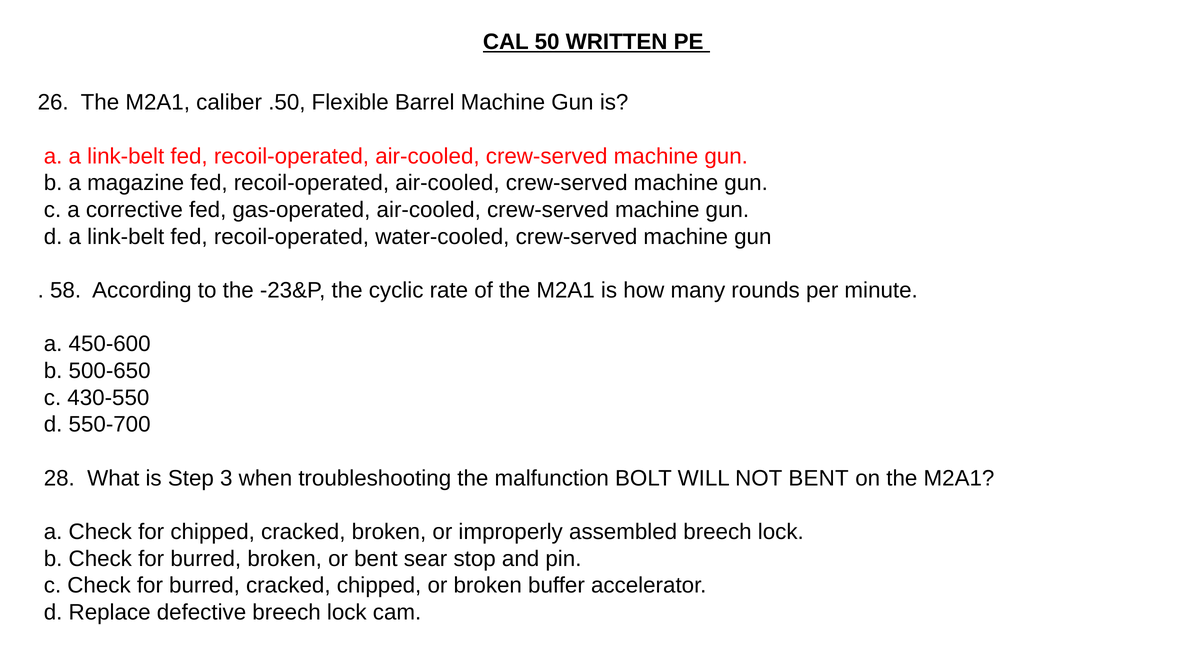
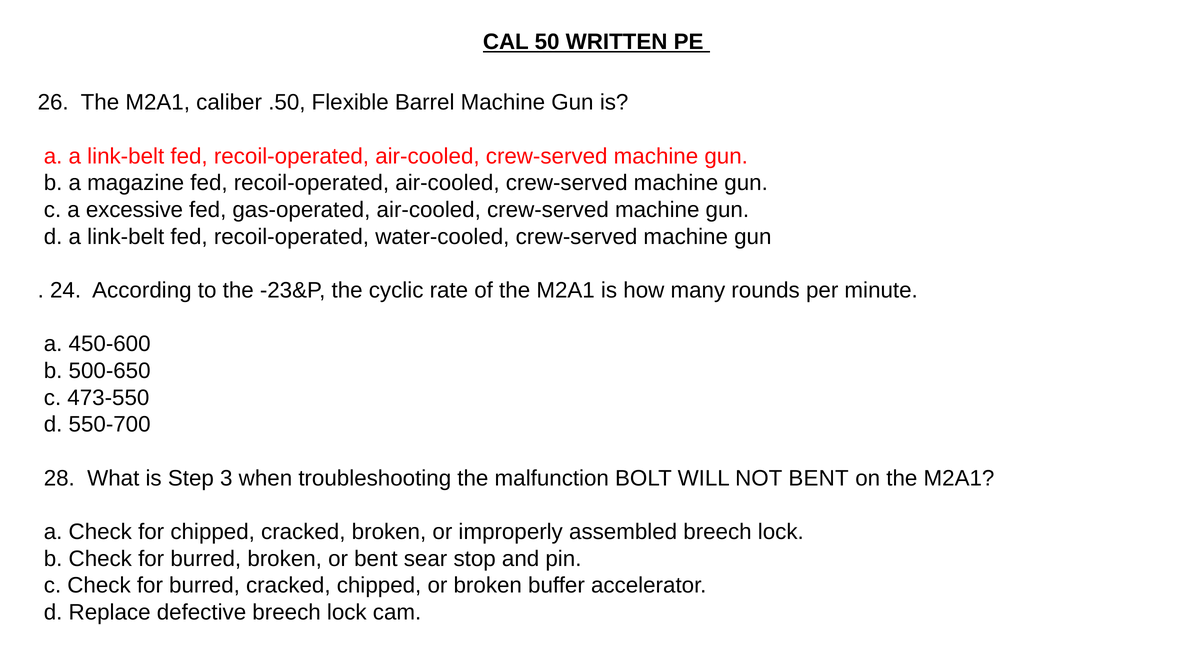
corrective: corrective -> excessive (134, 210)
58: 58 -> 24 (66, 290)
430-550: 430-550 -> 473-550 (108, 398)
